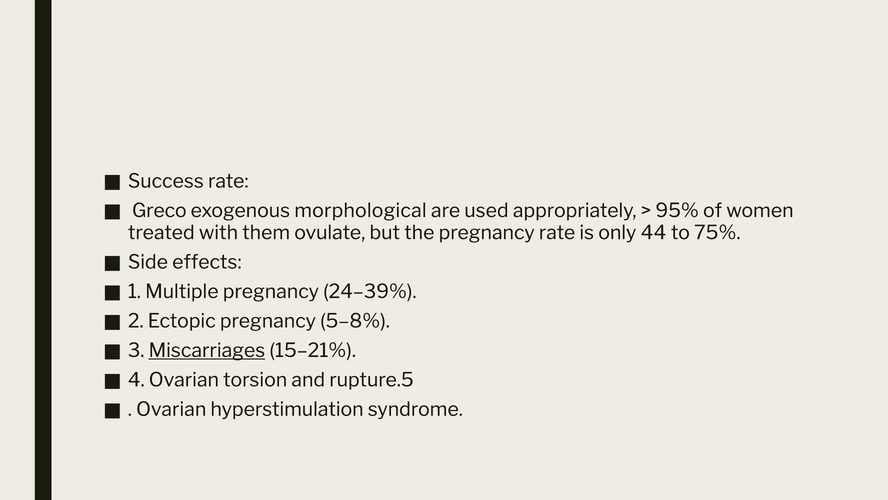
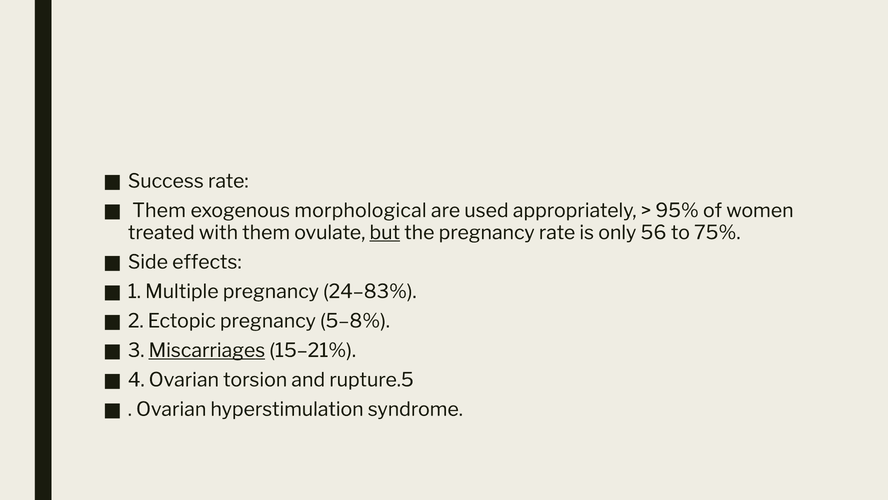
Greco: Greco -> Them (159, 210)
but underline: none -> present (385, 232)
44: 44 -> 56 (653, 232)
24–39%: 24–39% -> 24–83% (370, 291)
